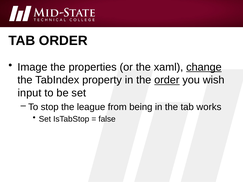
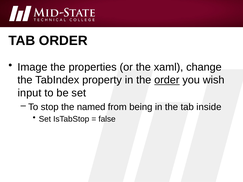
change underline: present -> none (204, 67)
league: league -> named (91, 107)
works: works -> inside (209, 107)
